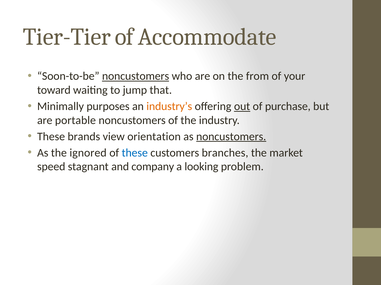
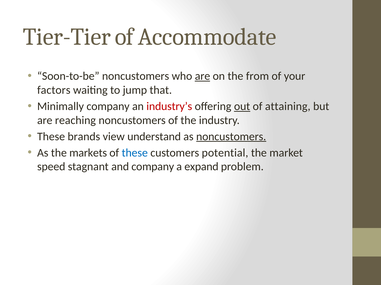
noncustomers underline: present -> none (136, 76)
are underline: none -> present (203, 76)
toward: toward -> factors (54, 90)
Minimally purposes: purposes -> company (108, 107)
industry’s colour: orange -> red (169, 107)
purchase: purchase -> attaining (288, 107)
portable: portable -> reaching (75, 121)
orientation: orientation -> understand (154, 137)
ignored: ignored -> markets (88, 153)
branches: branches -> potential (225, 153)
looking: looking -> expand (201, 167)
